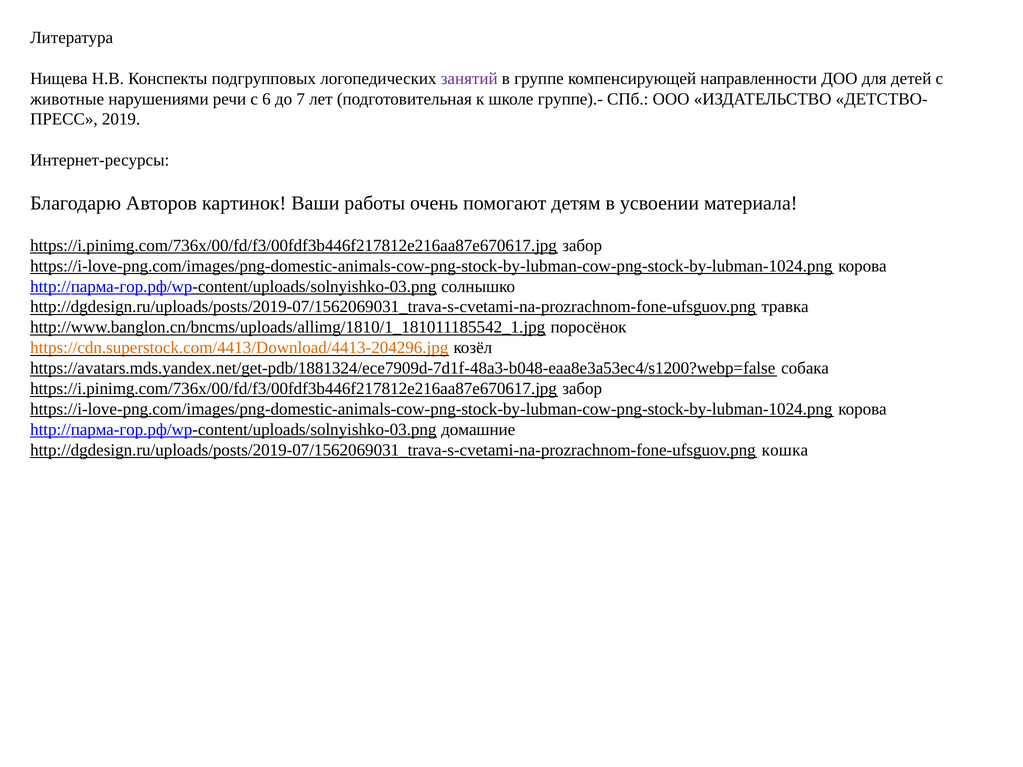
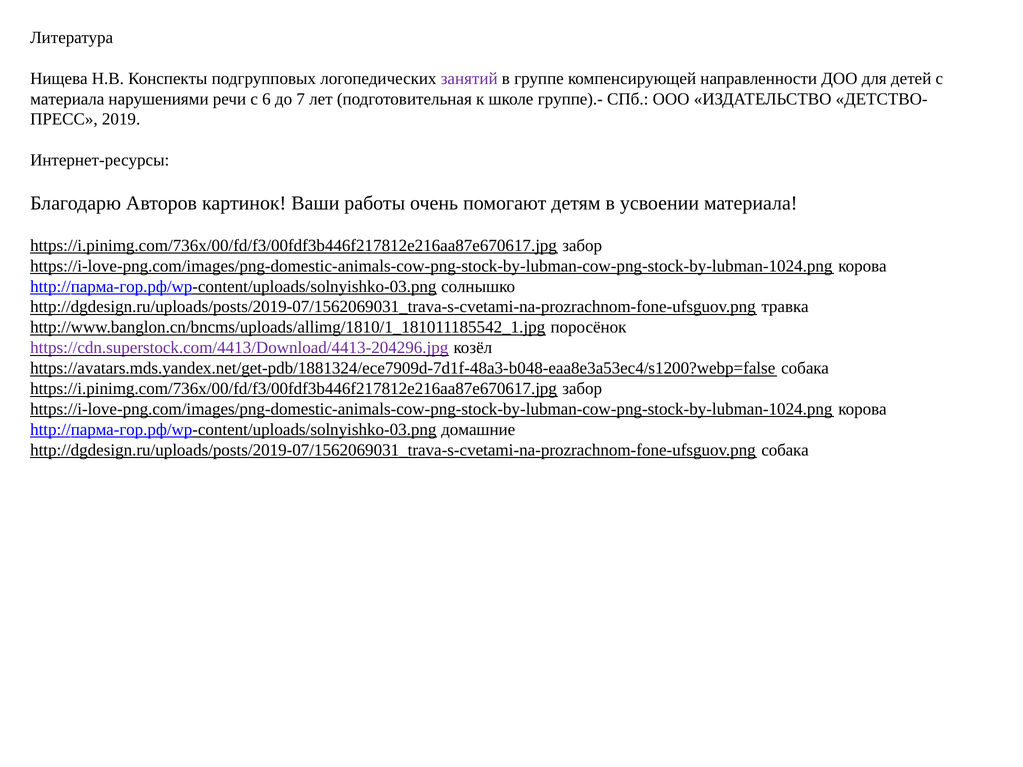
животные: животные -> материала (67, 99)
https://cdn.superstock.com/4413/Download/4413-204296.jpg colour: orange -> purple (239, 348)
http://dgdesign.ru/uploads/posts/2019-07/1562069031_trava-s-cvetami-na-prozrachnom-fone-ufsguov.png кошка: кошка -> собака (785, 450)
